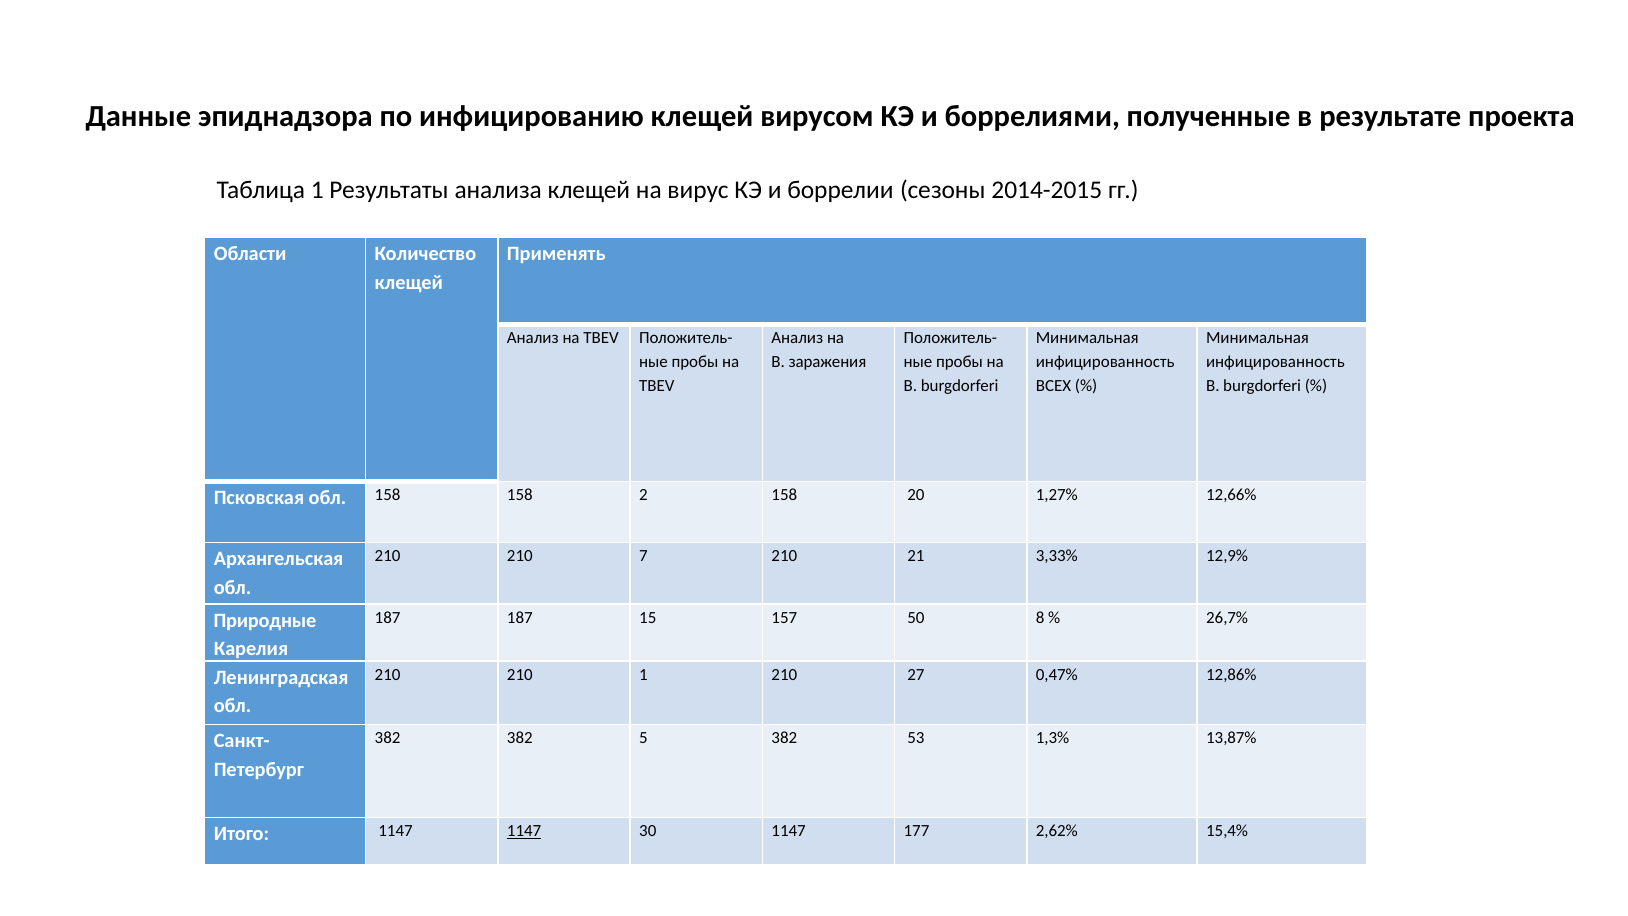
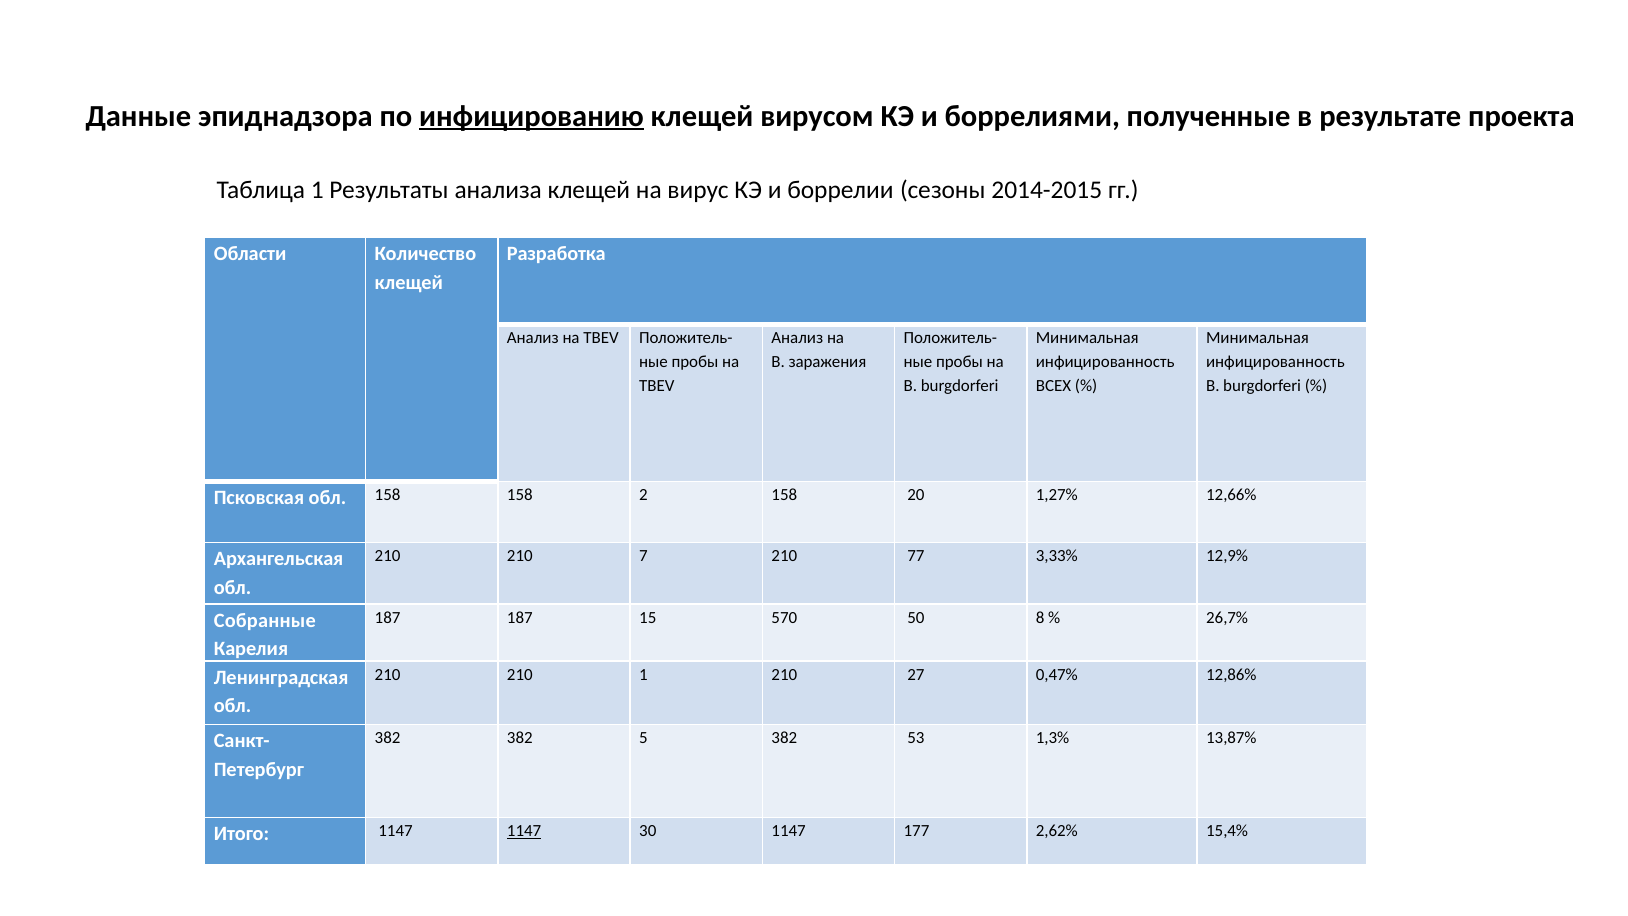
инфицированию underline: none -> present (531, 116)
Применять: Применять -> Разработка (556, 254)
21: 21 -> 77 (916, 556)
157: 157 -> 570 (784, 617)
Природные: Природные -> Собранные (265, 620)
